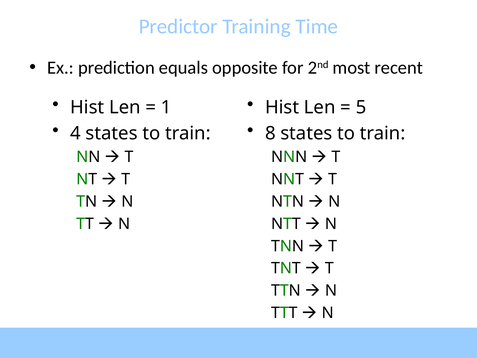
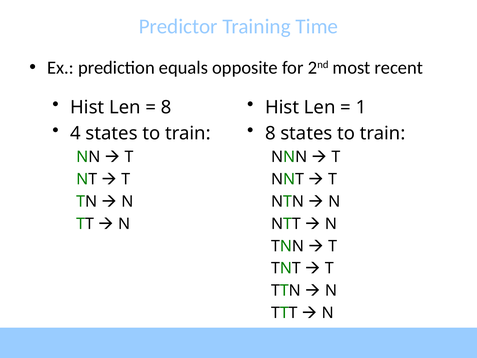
1: 1 -> 8 (166, 107)
5: 5 -> 1 (361, 107)
